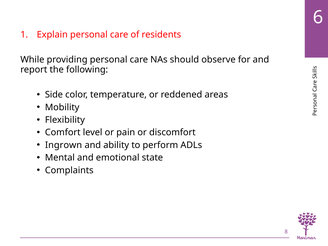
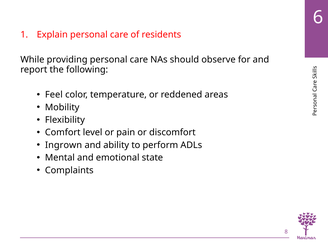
Side: Side -> Feel (54, 95)
